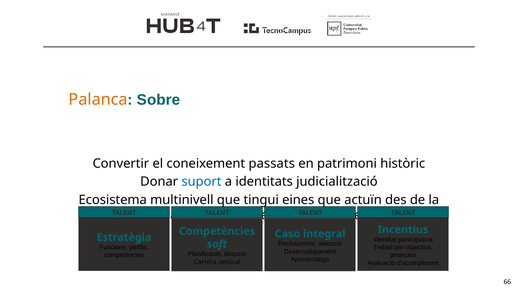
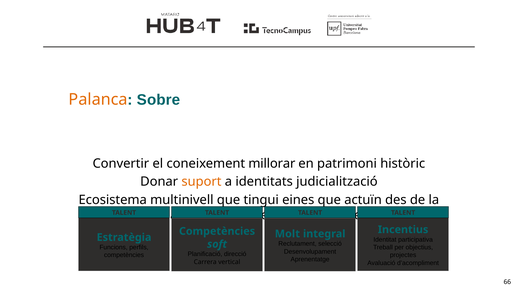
passats: passats -> millorar (272, 164)
suport colour: blue -> orange (201, 182)
Caso: Caso -> Molt (287, 234)
